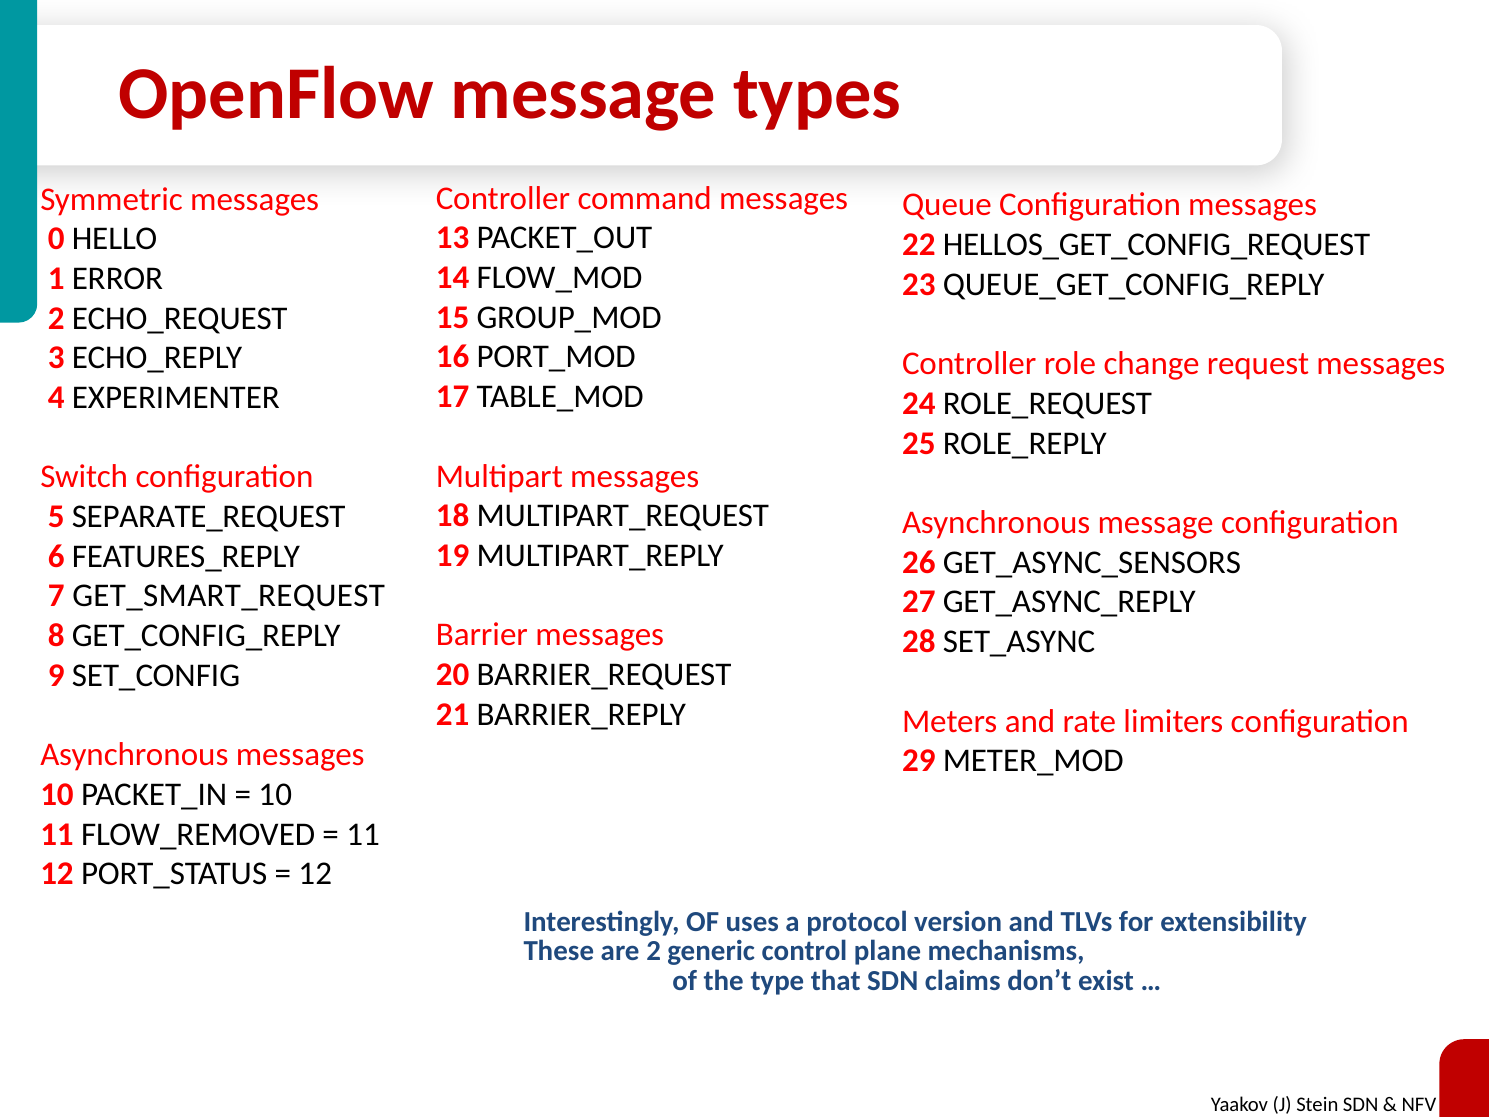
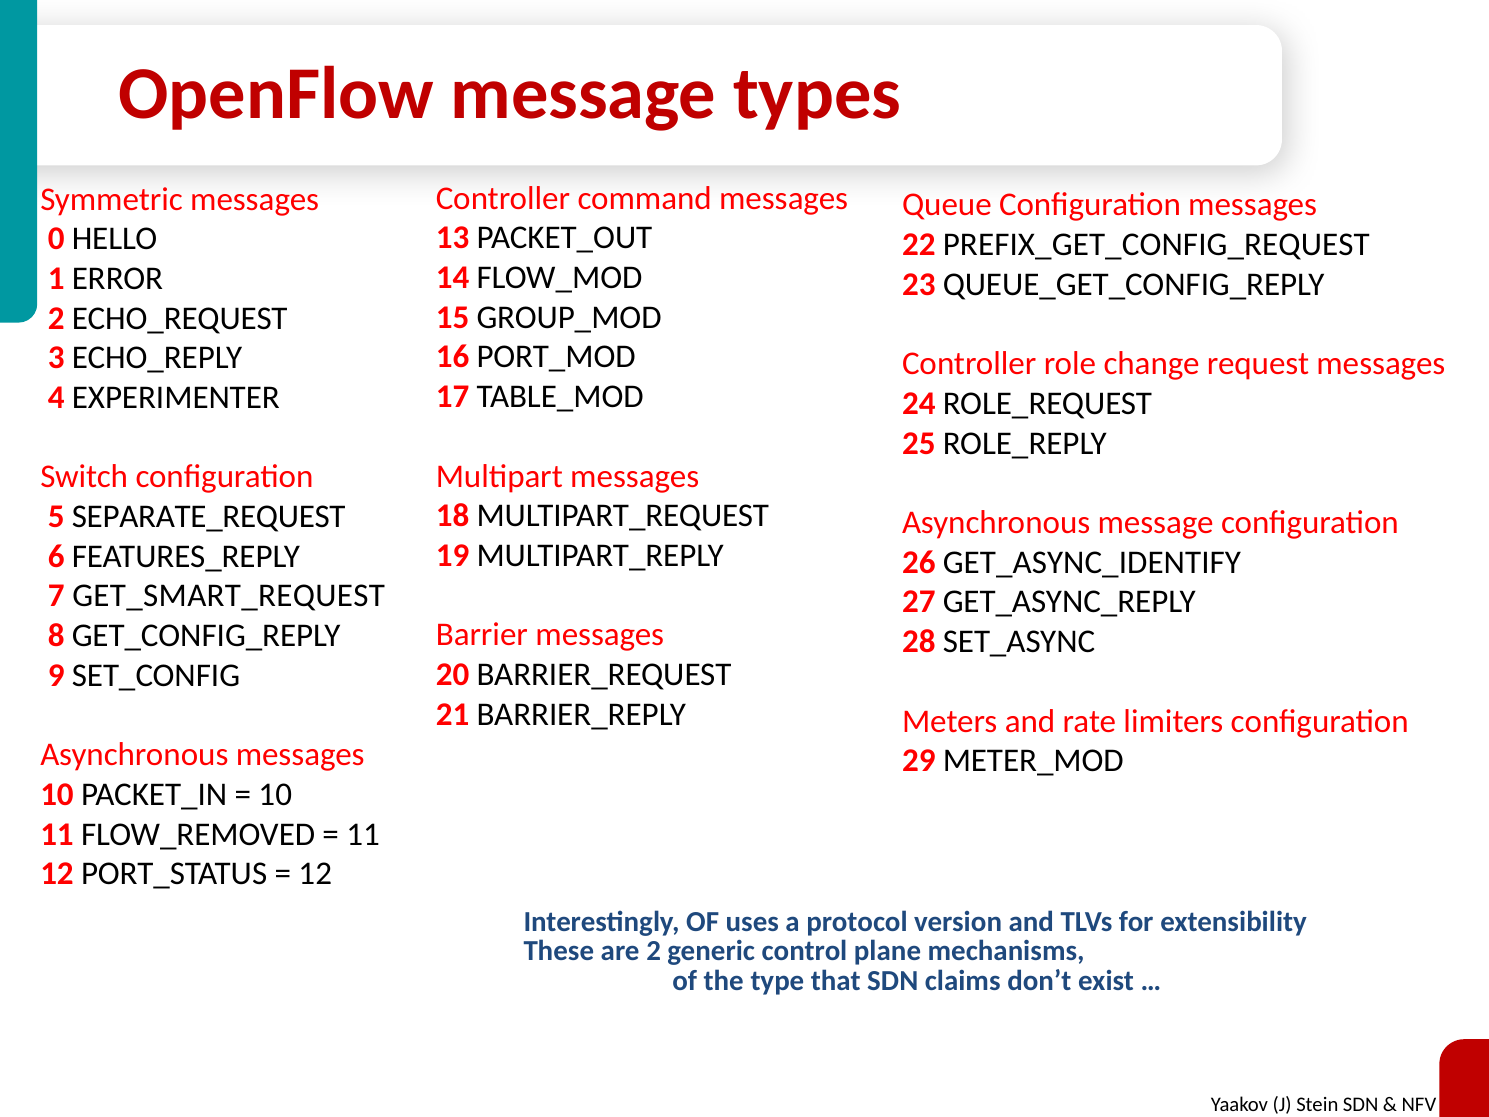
HELLOS_GET_CONFIG_REQUEST: HELLOS_GET_CONFIG_REQUEST -> PREFIX_GET_CONFIG_REQUEST (1156, 245)
GET_ASYNC_SENSORS: GET_ASYNC_SENSORS -> GET_ASYNC_IDENTIFY (1092, 562)
